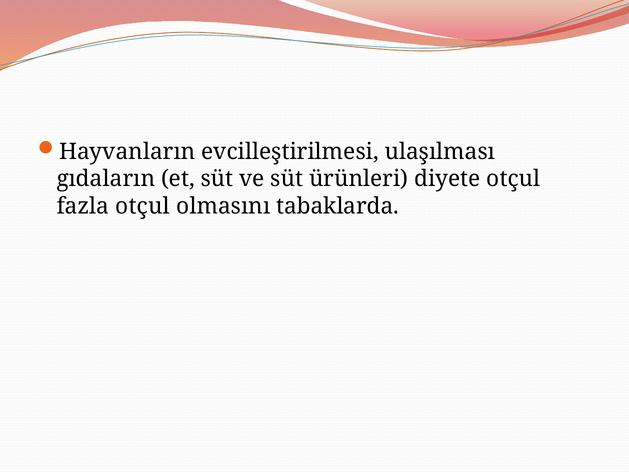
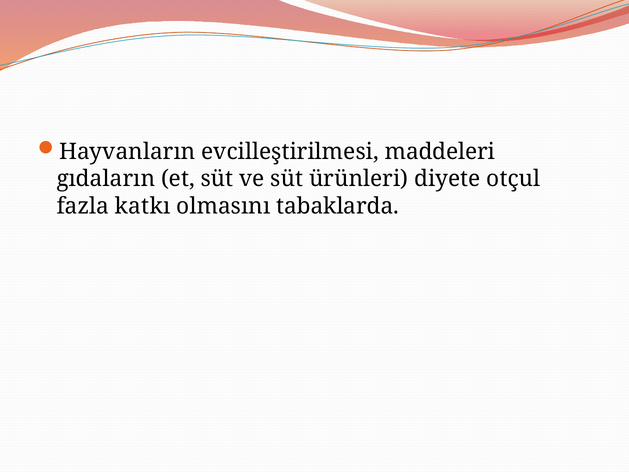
ulaşılması: ulaşılması -> maddeleri (440, 151)
fazla otçul: otçul -> katkı (143, 206)
